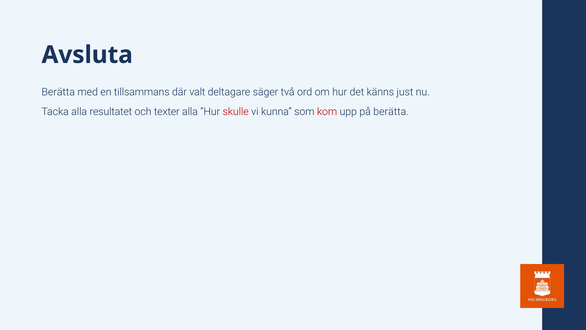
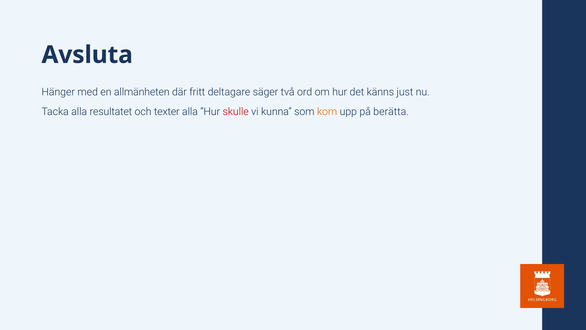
Berätta: Berätta -> Hänger (58, 92)
tillsammans: tillsammans -> allmänheten (142, 92)
valt: valt -> fritt (197, 92)
kom colour: red -> orange (327, 112)
